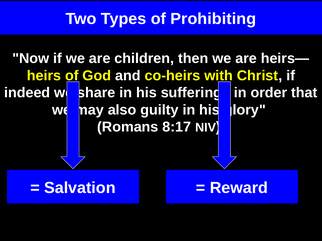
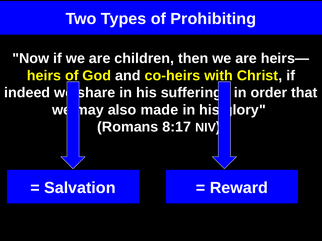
guilty: guilty -> made (159, 110)
